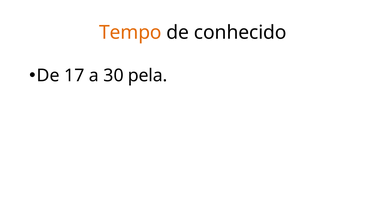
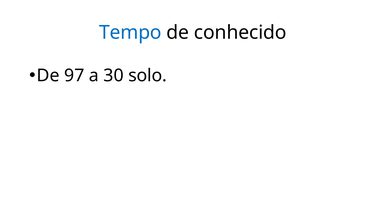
Tempo colour: orange -> blue (130, 32)
17: 17 -> 97 (74, 76)
pela: pela -> solo (148, 76)
